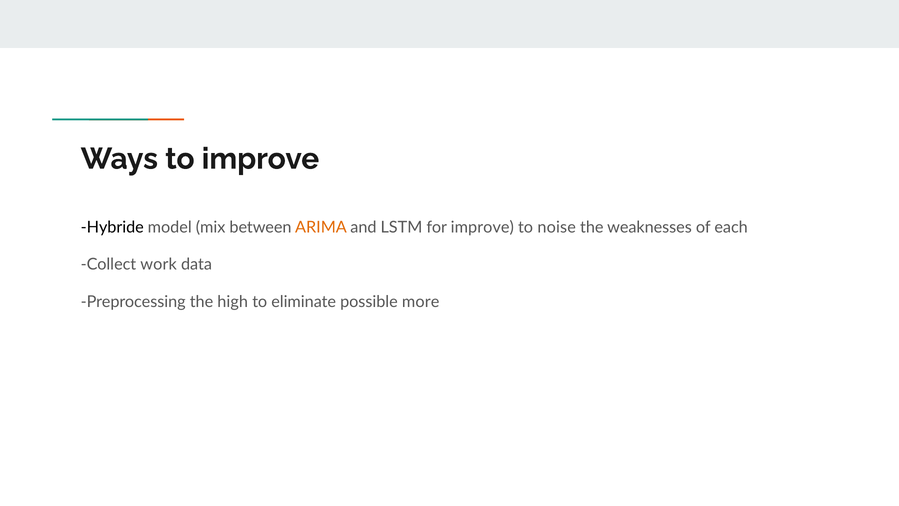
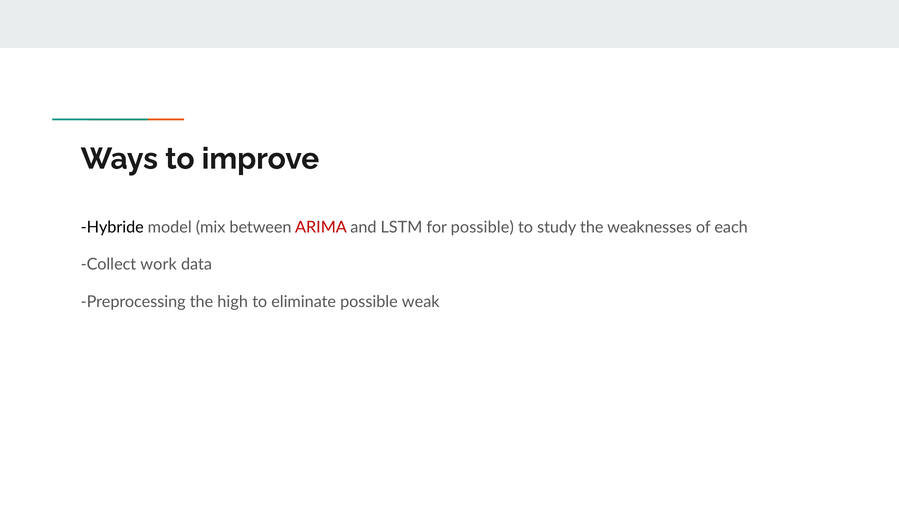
ARIMA colour: orange -> red (321, 227)
for improve: improve -> possible (482, 227)
noise: noise -> study (557, 227)
more: more -> weak (421, 302)
